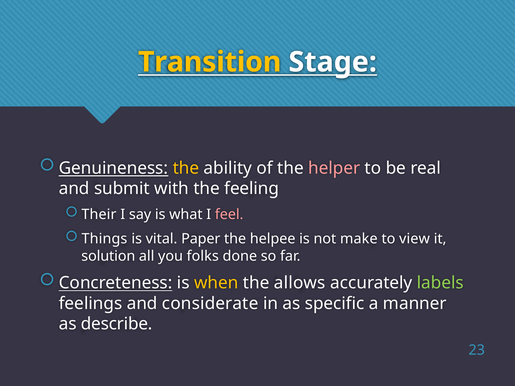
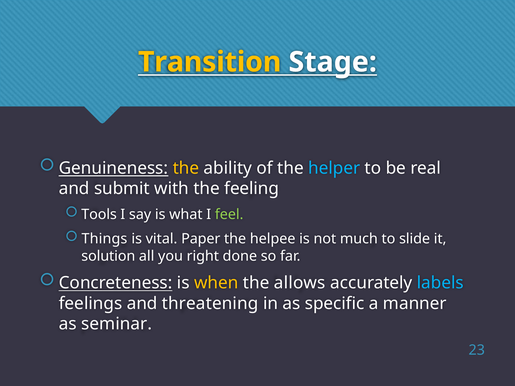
helper colour: pink -> light blue (334, 168)
Their: Their -> Tools (99, 215)
feel colour: pink -> light green (229, 215)
make: make -> much (359, 239)
view: view -> slide (415, 239)
folks: folks -> right (203, 256)
labels colour: light green -> light blue (440, 283)
considerate: considerate -> threatening (210, 304)
describe: describe -> seminar (117, 324)
